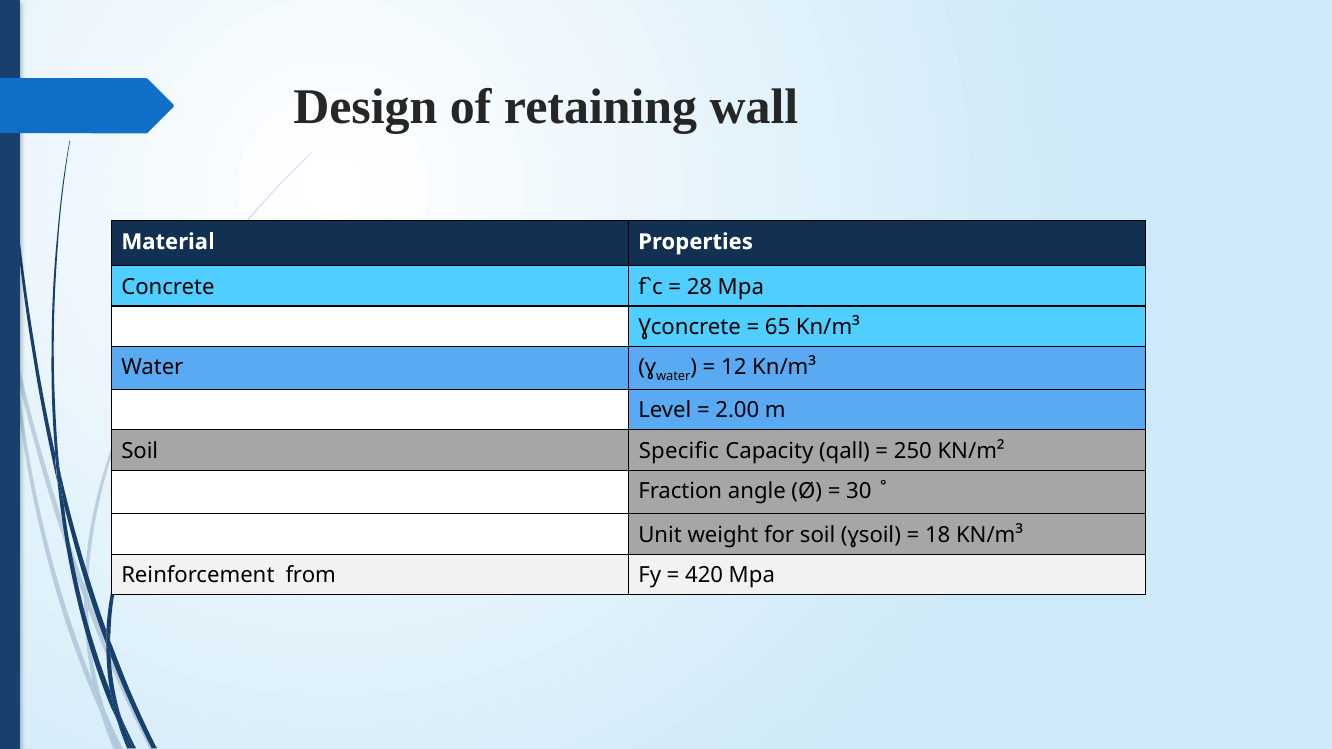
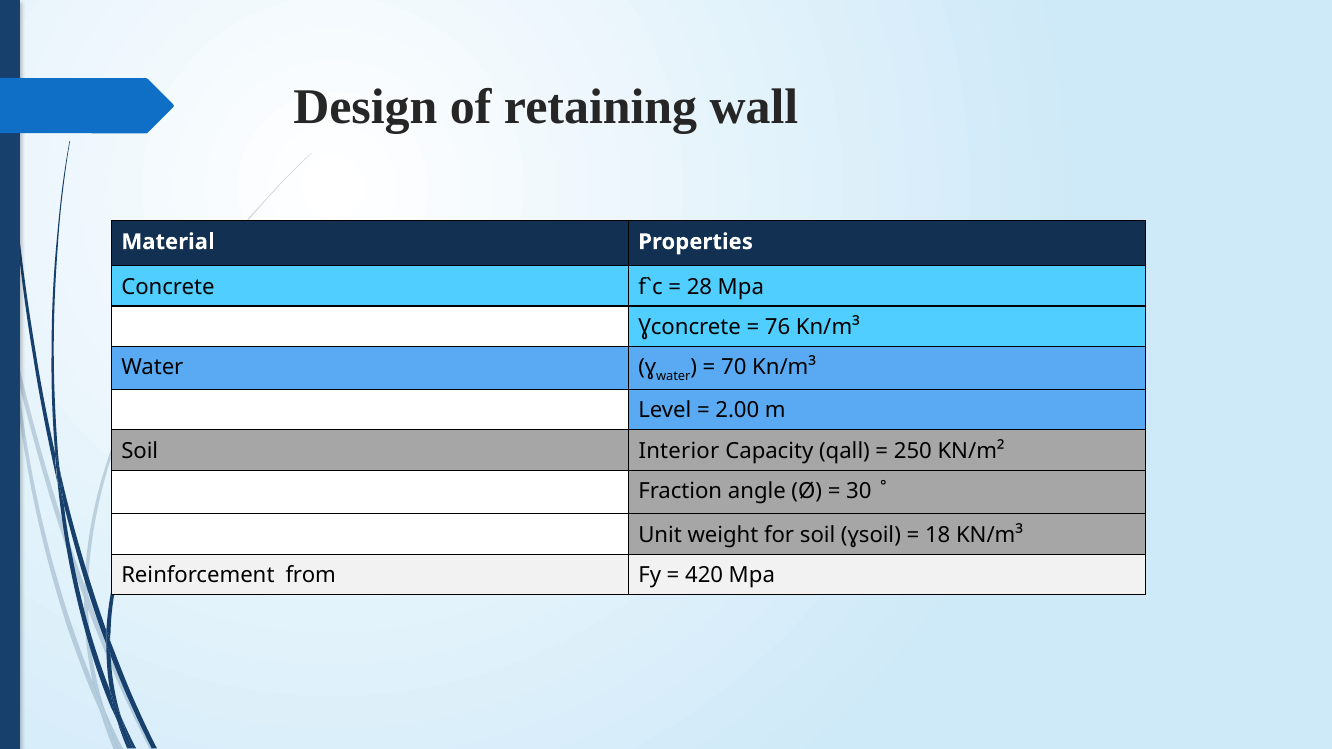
65: 65 -> 76 (778, 327)
12: 12 -> 70 (734, 368)
Specific: Specific -> Interior (679, 451)
